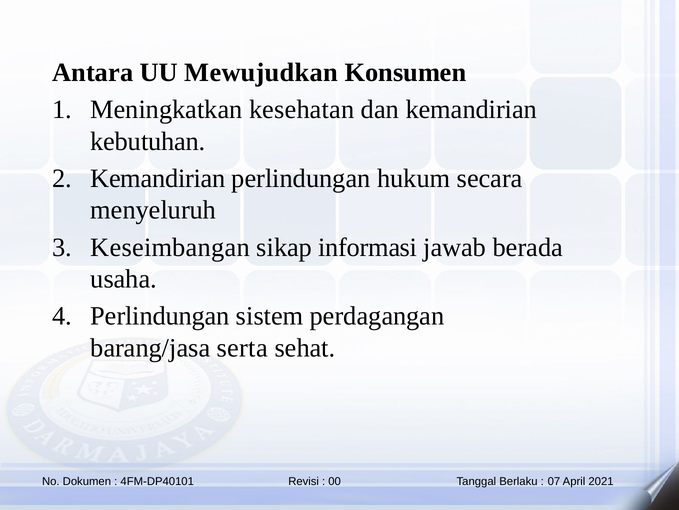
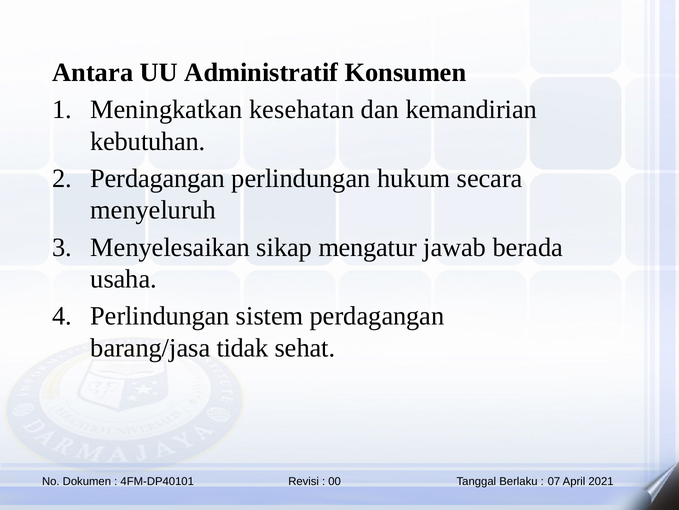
Mewujudkan: Mewujudkan -> Administratif (261, 73)
Kemandirian: Kemandirian -> Perdagangan (158, 178)
Keseimbangan: Keseimbangan -> Menyelesaikan (170, 247)
informasi: informasi -> mengatur (368, 247)
serta: serta -> tidak (243, 347)
